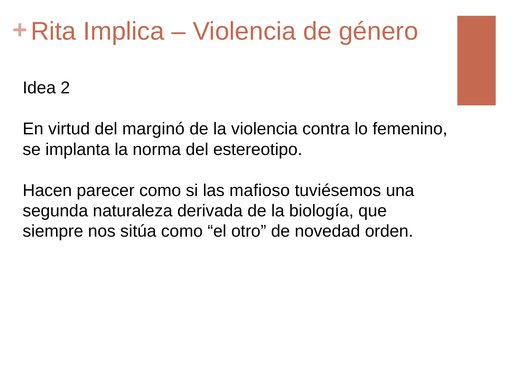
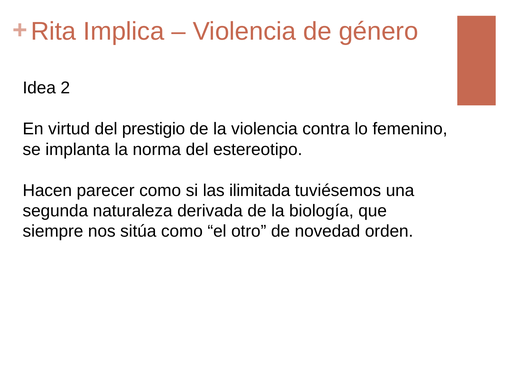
marginó: marginó -> prestigio (154, 129)
mafioso: mafioso -> ilimitada (260, 190)
